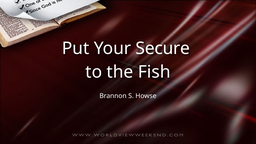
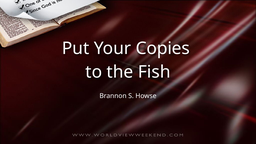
Secure: Secure -> Copies (163, 48)
